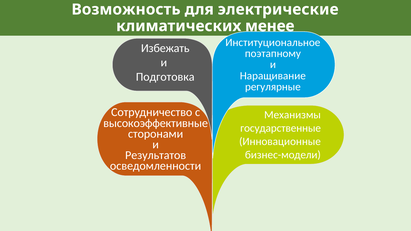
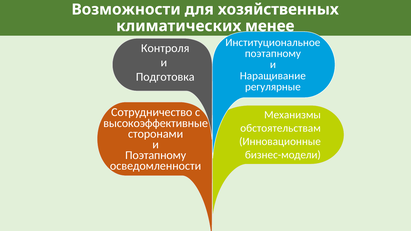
Возможность: Возможность -> Возможности (126, 9)
электрические: электрические -> хозяйственных (278, 9)
Избежать: Избежать -> Контроля (165, 48)
государственные: государственные -> обстоятельствам (281, 128)
Результатов: Результатов -> Поэтапному (156, 155)
